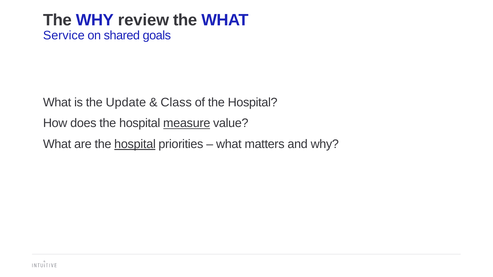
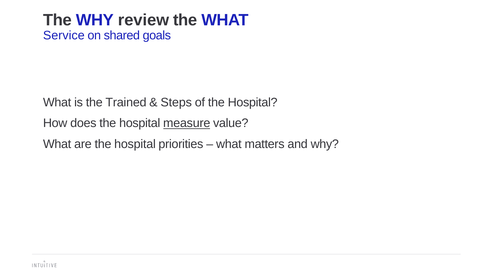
Update: Update -> Trained (126, 102)
Class: Class -> Steps (176, 102)
hospital underline: present -> none (135, 144)
